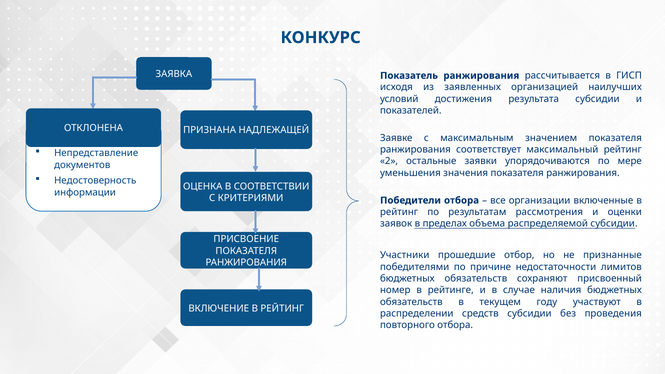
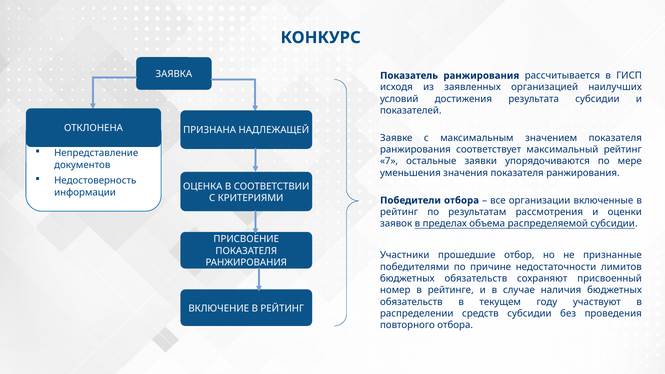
2: 2 -> 7 (389, 161)
